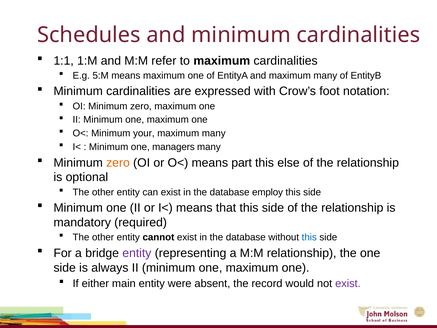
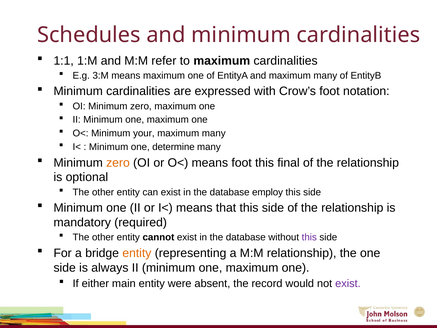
5:M: 5:M -> 3:M (101, 76)
managers: managers -> determine (173, 147)
means part: part -> foot (242, 163)
else: else -> final (289, 163)
this colour: blue -> purple (309, 237)
entity colour: purple -> orange (137, 253)
